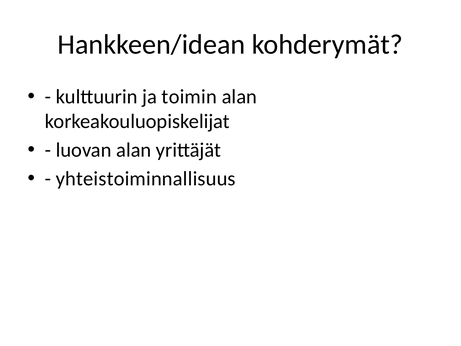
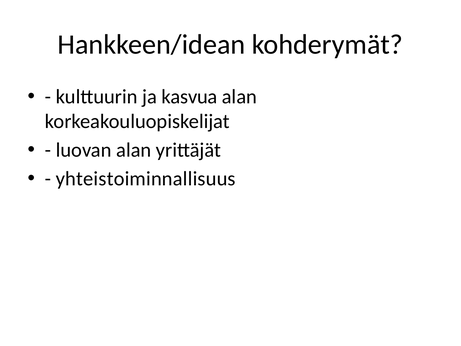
toimin: toimin -> kasvua (189, 97)
